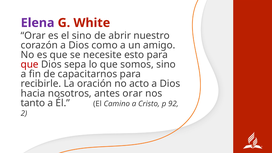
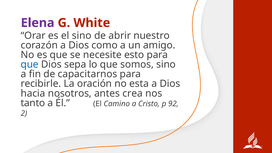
que colour: red -> blue (30, 64)
acto: acto -> esta (139, 84)
antes orar: orar -> crea (133, 93)
